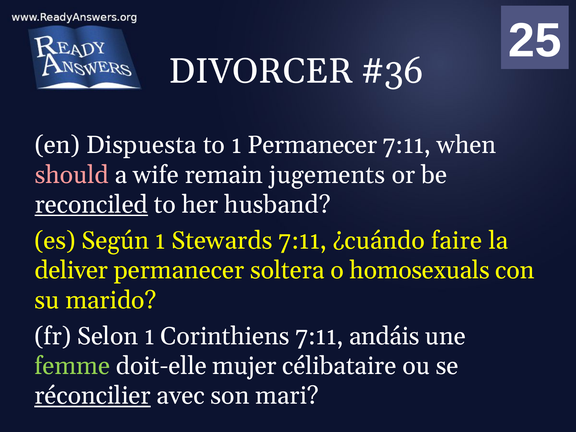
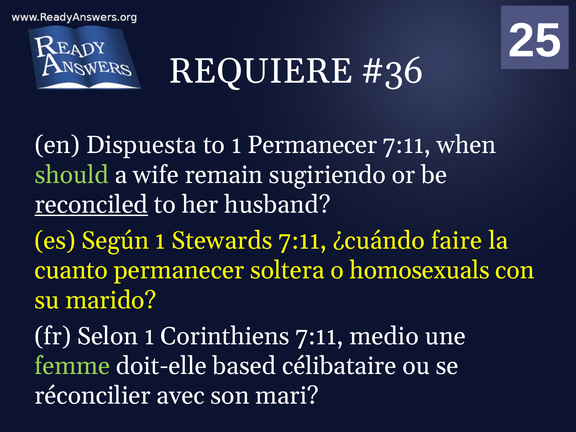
DIVORCER: DIVORCER -> REQUIERE (261, 71)
should colour: pink -> light green (72, 175)
jugements: jugements -> sugiriendo (327, 175)
deliver: deliver -> cuanto (71, 270)
andáis: andáis -> medio (384, 336)
mujer: mujer -> based (244, 366)
réconcilier underline: present -> none (93, 396)
